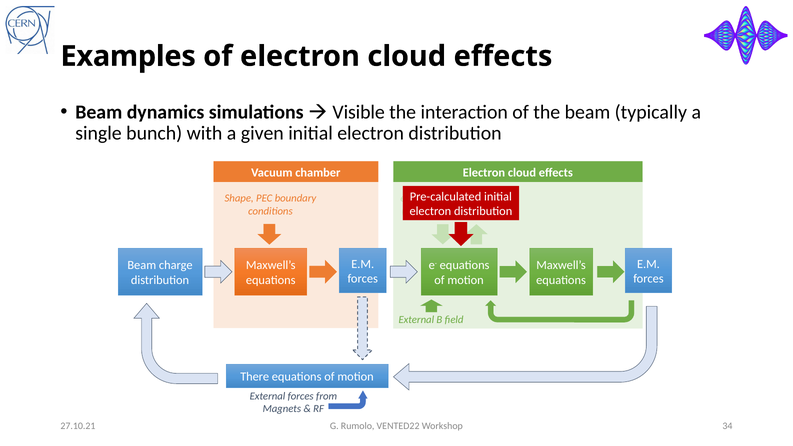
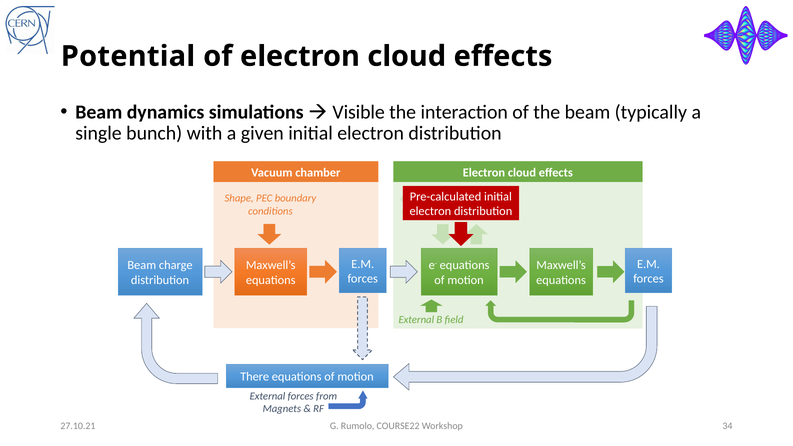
Examples: Examples -> Potential (128, 56)
VENTED22: VENTED22 -> COURSE22 (398, 426)
